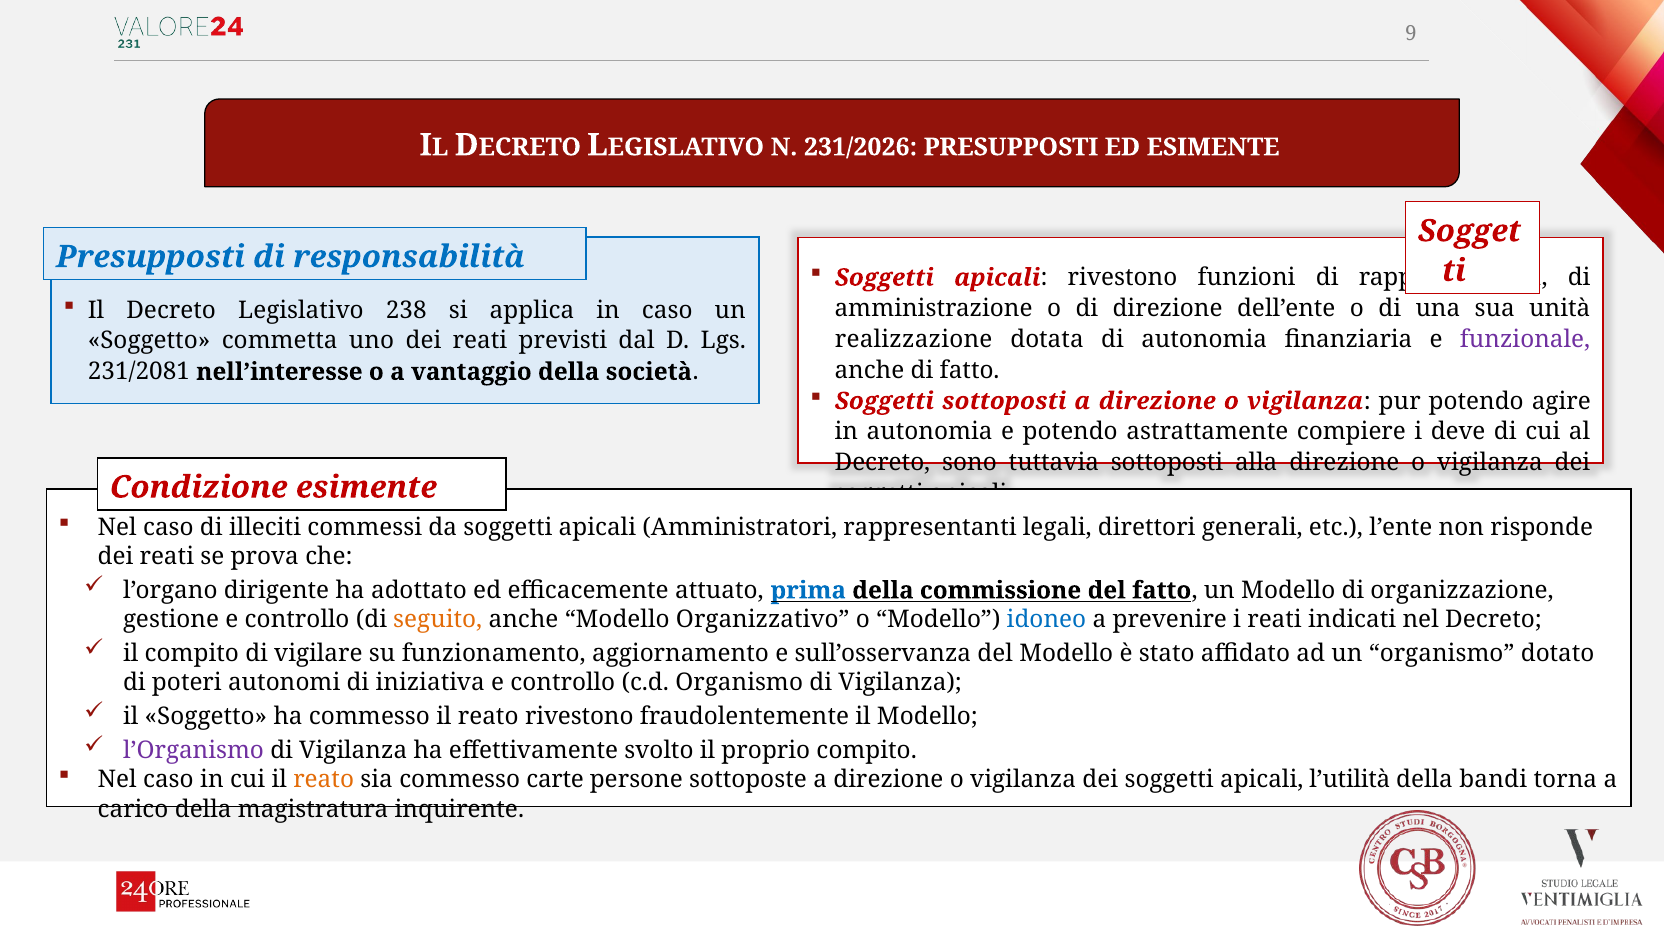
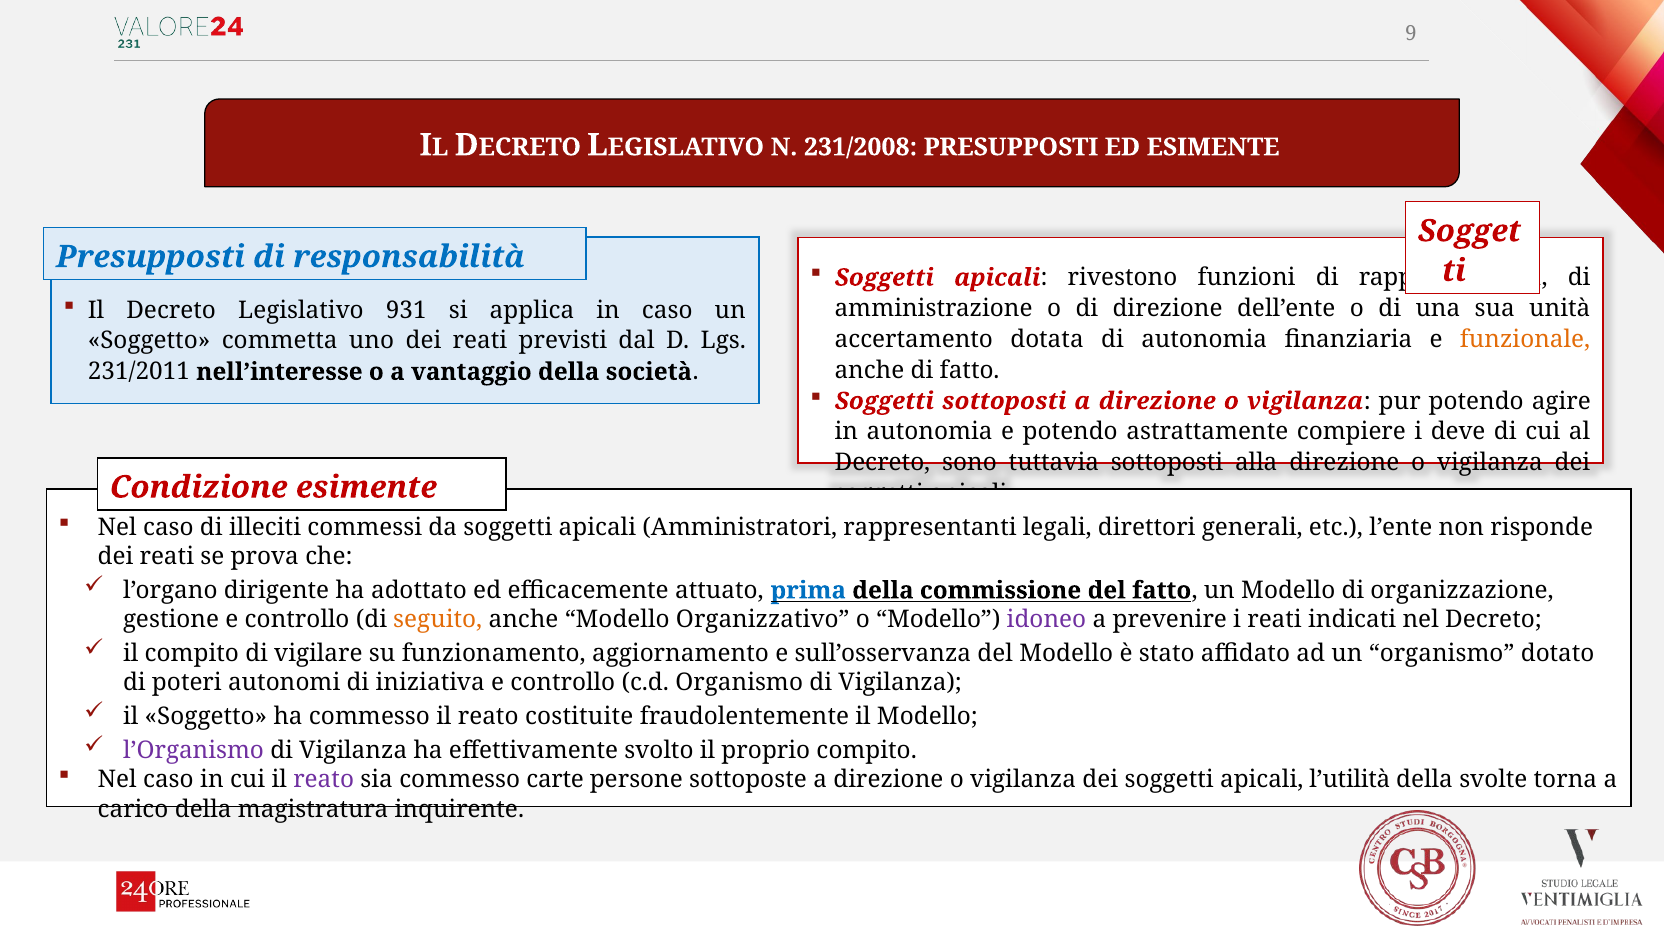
231/2026: 231/2026 -> 231/2008 (861, 147)
238: 238 -> 931 (406, 310)
realizzazione: realizzazione -> accertamento (914, 339)
funzionale colour: purple -> orange (1525, 339)
231/2081: 231/2081 -> 231/2011 (139, 372)
idoneo colour: blue -> purple (1046, 620)
reato rivestono: rivestono -> costituite (579, 717)
reato colour: orange -> purple (324, 780)
bandi: bandi -> svolte (1493, 780)
